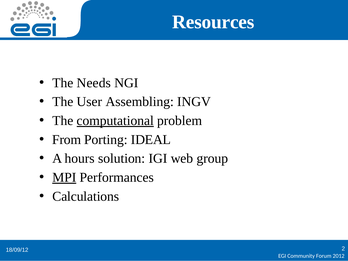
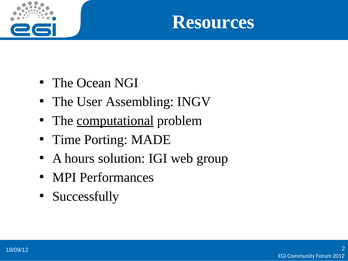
Needs: Needs -> Ocean (94, 83)
From: From -> Time (67, 140)
IDEAL: IDEAL -> MADE (151, 140)
MPI underline: present -> none (64, 177)
Calculations: Calculations -> Successfully (86, 196)
